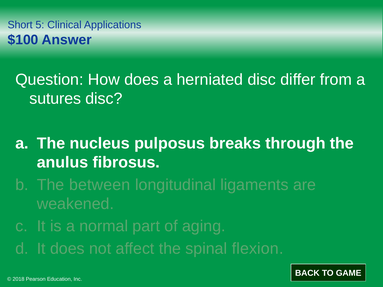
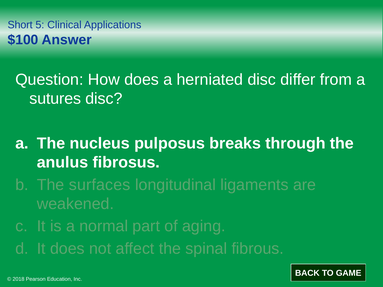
between: between -> surfaces (100, 185)
flexion: flexion -> fibrous (258, 249)
